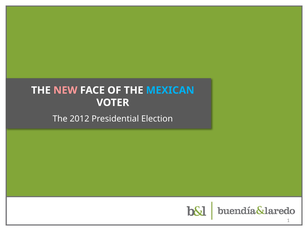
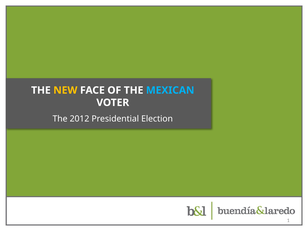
NEW colour: pink -> yellow (65, 90)
